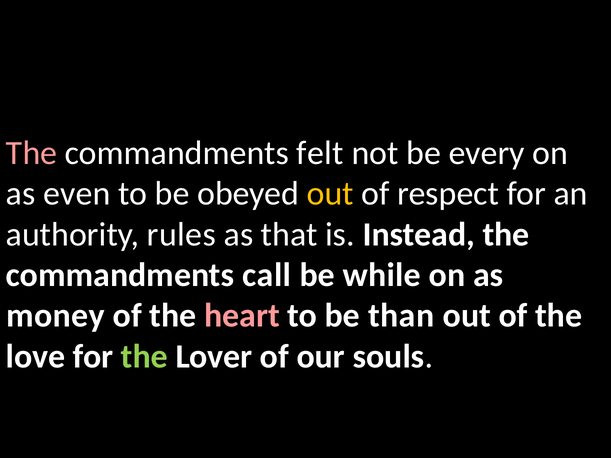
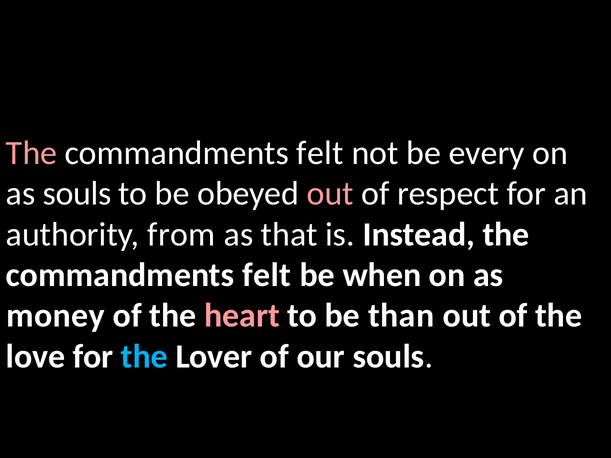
as even: even -> souls (77, 194)
out colour: yellow -> pink (330, 194)
rules: rules -> from (181, 234)
call: call -> felt (267, 275)
while: while -> when (382, 275)
the colour: light green -> light blue (144, 357)
